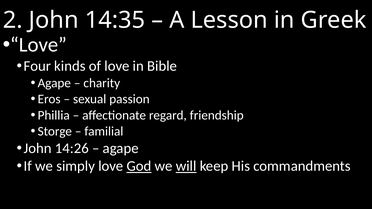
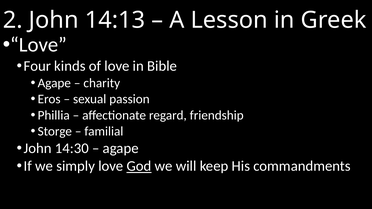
14:35: 14:35 -> 14:13 (115, 20)
14:26: 14:26 -> 14:30 (72, 148)
will underline: present -> none (186, 166)
